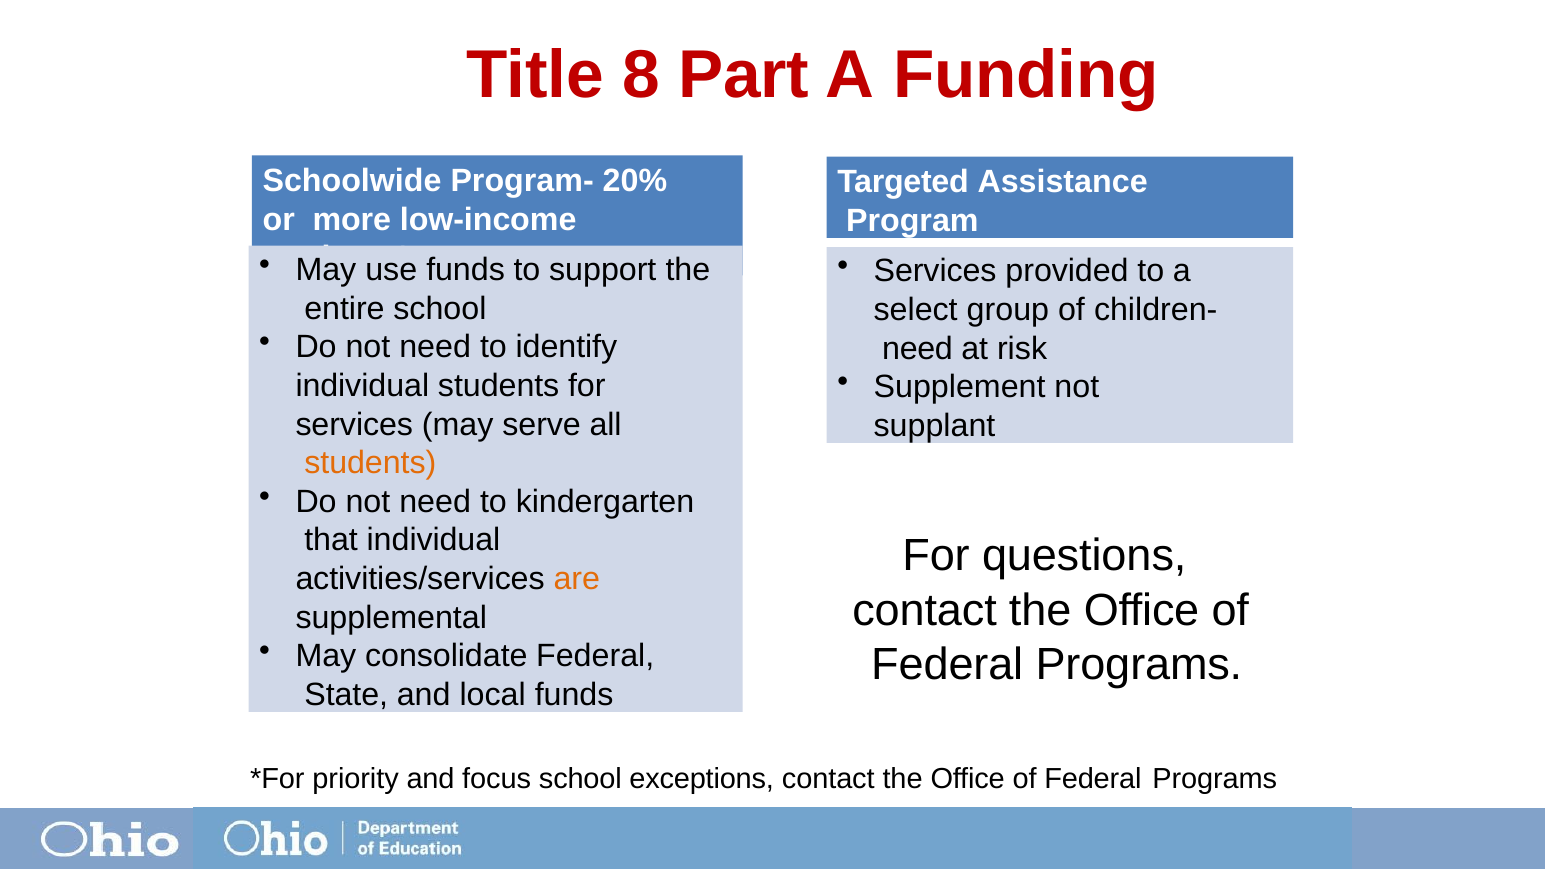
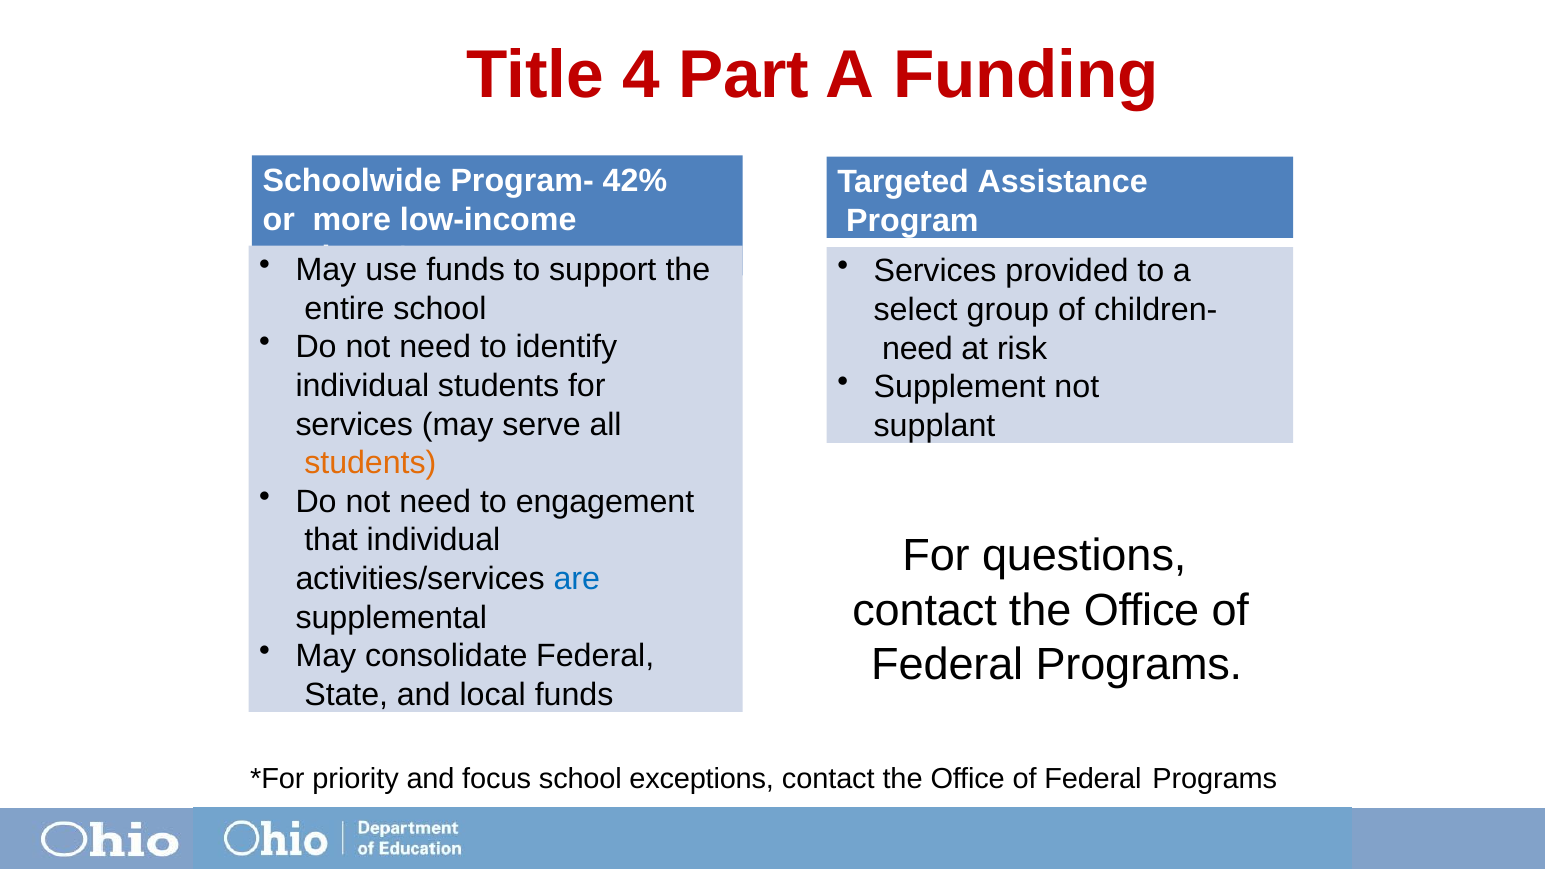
8: 8 -> 4 (641, 75)
20%: 20% -> 42% (635, 181)
kindergarten: kindergarten -> engagement (605, 502)
are colour: orange -> blue (577, 579)
